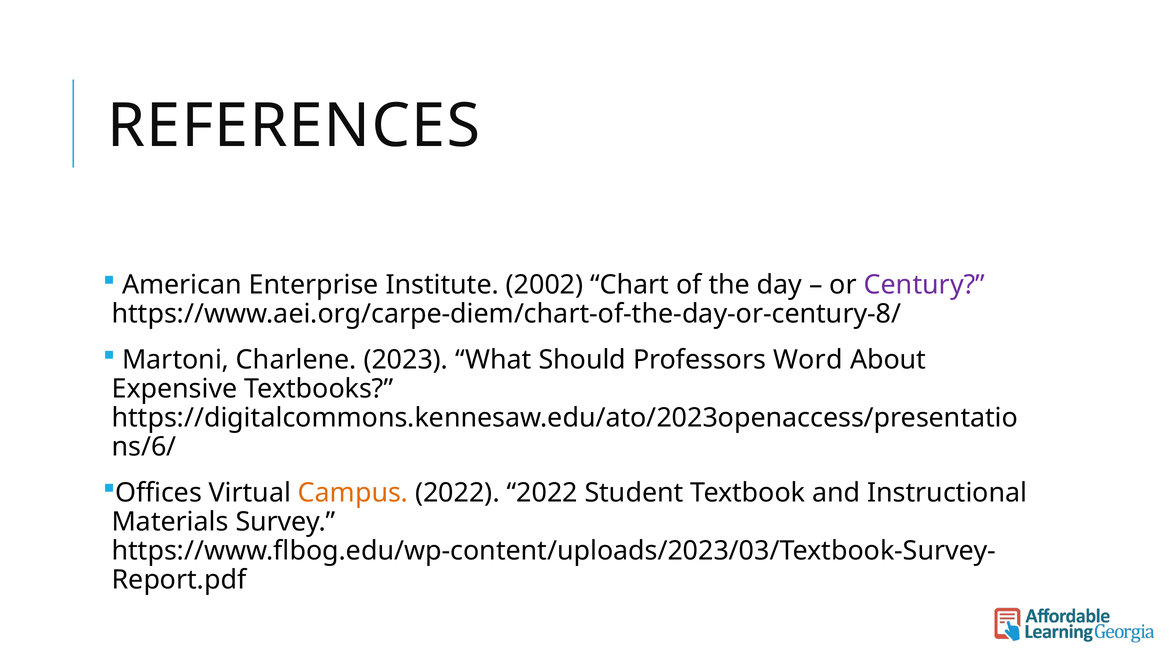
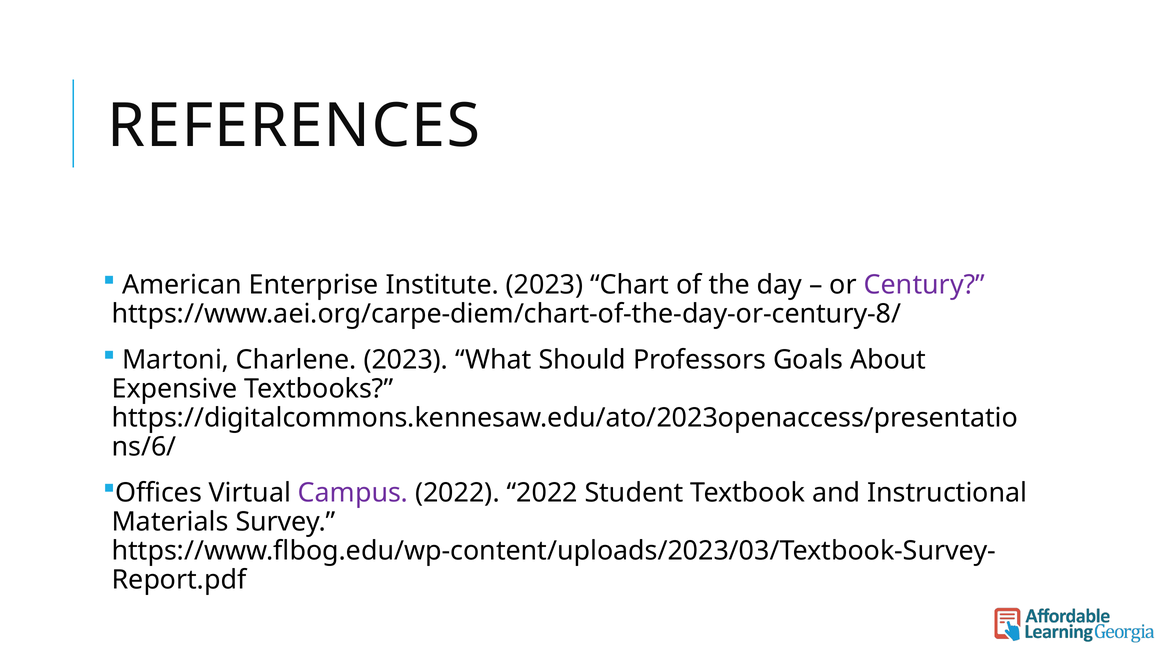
Institute 2002: 2002 -> 2023 (545, 285)
Word: Word -> Goals (808, 360)
Campus colour: orange -> purple (353, 493)
